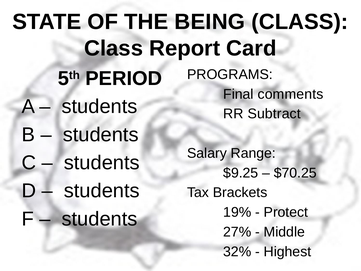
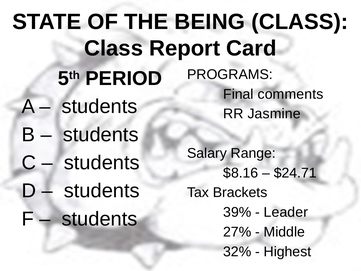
Subtract: Subtract -> Jasmine (274, 114)
$9.25: $9.25 -> $8.16 (241, 173)
$70.25: $70.25 -> $24.71 (295, 173)
19%: 19% -> 39% (237, 212)
Protect: Protect -> Leader (286, 212)
